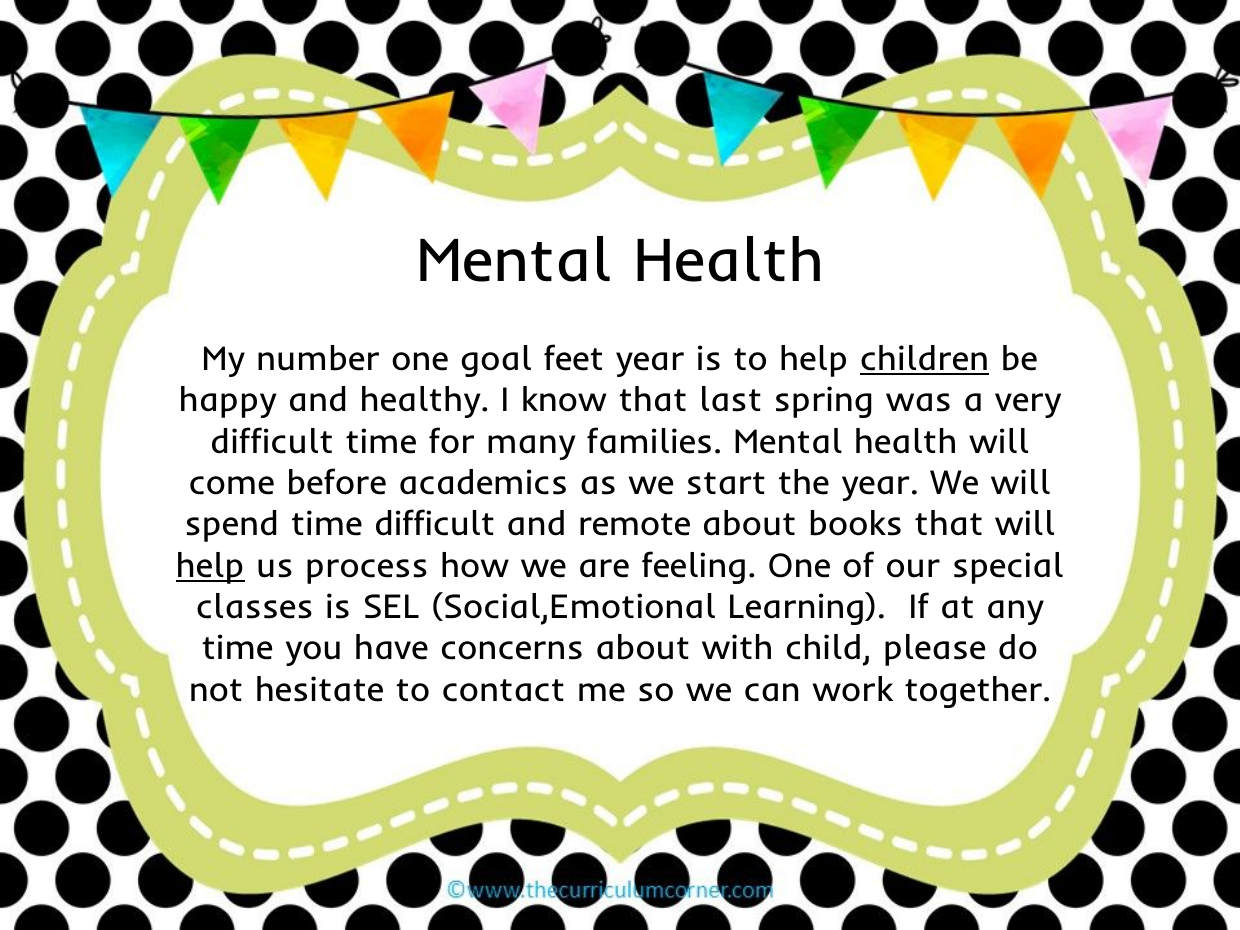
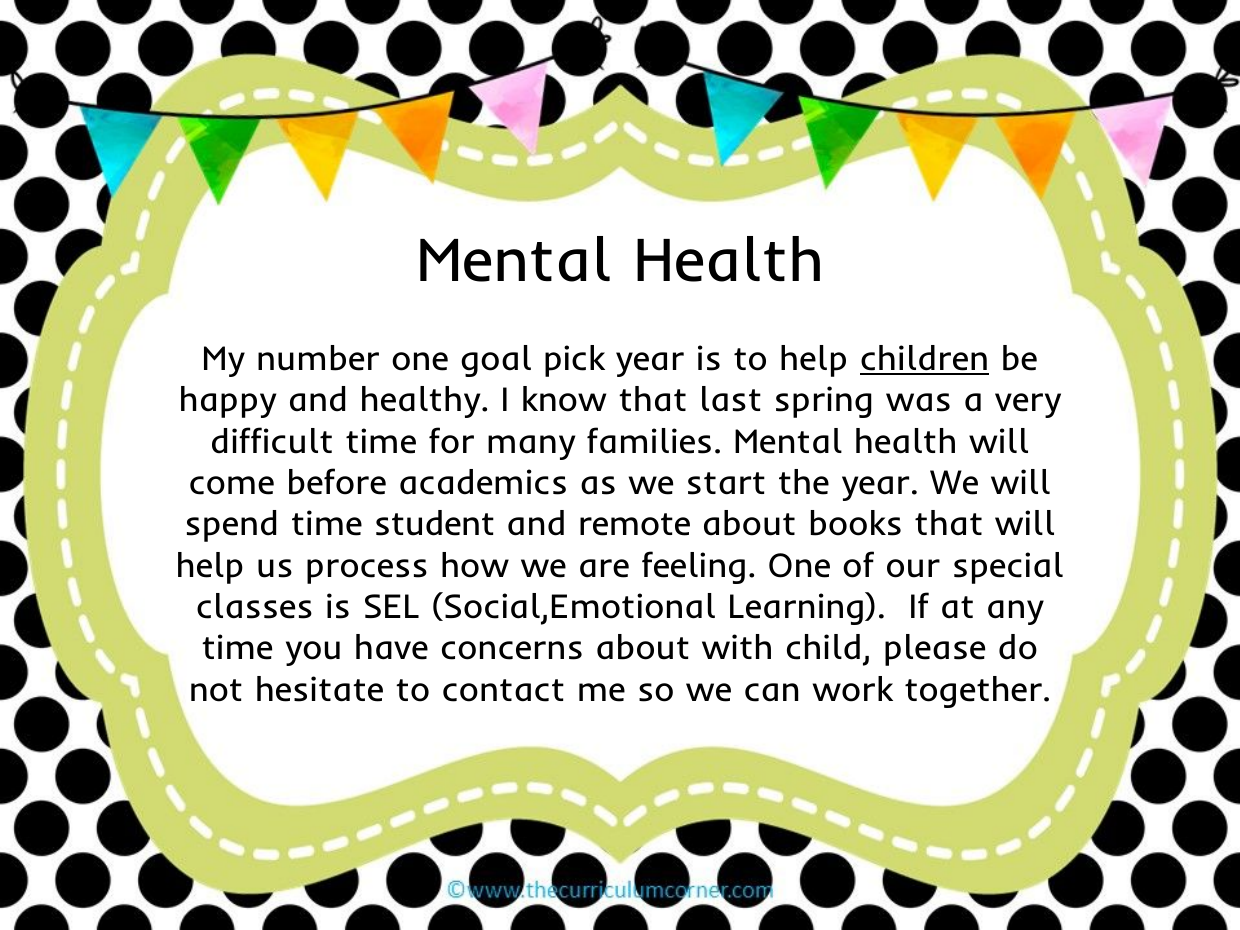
feet: feet -> pick (574, 359)
time difficult: difficult -> student (435, 524)
help underline: present -> none (210, 566)
